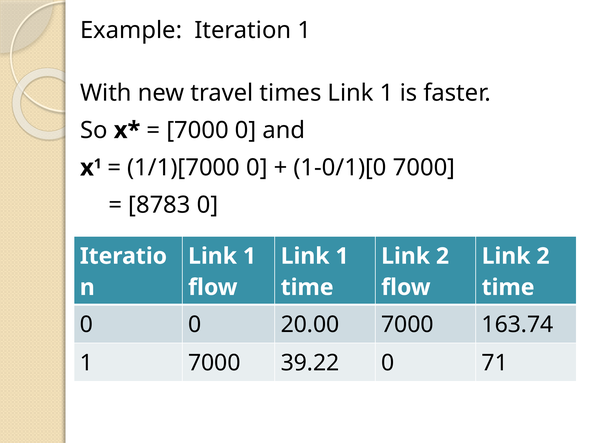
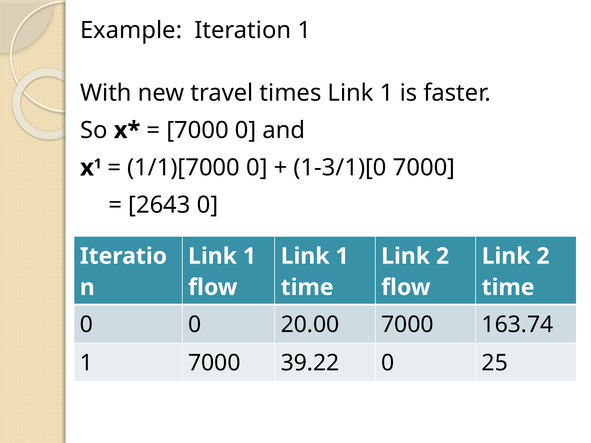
1-0/1)[0: 1-0/1)[0 -> 1-3/1)[0 (340, 168)
8783: 8783 -> 2643 (159, 205)
71: 71 -> 25 (495, 363)
